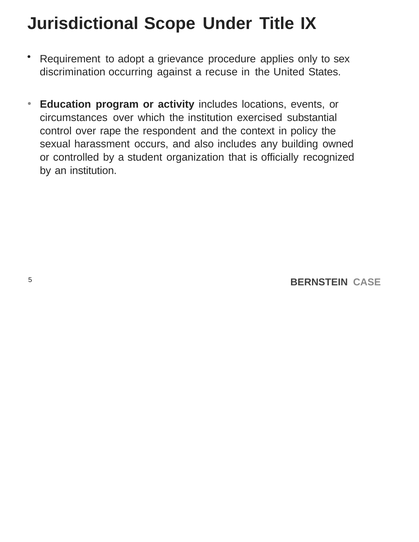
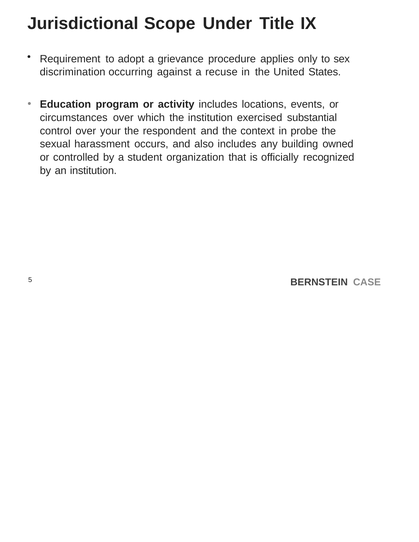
rape: rape -> your (110, 131)
policy: policy -> probe (304, 131)
